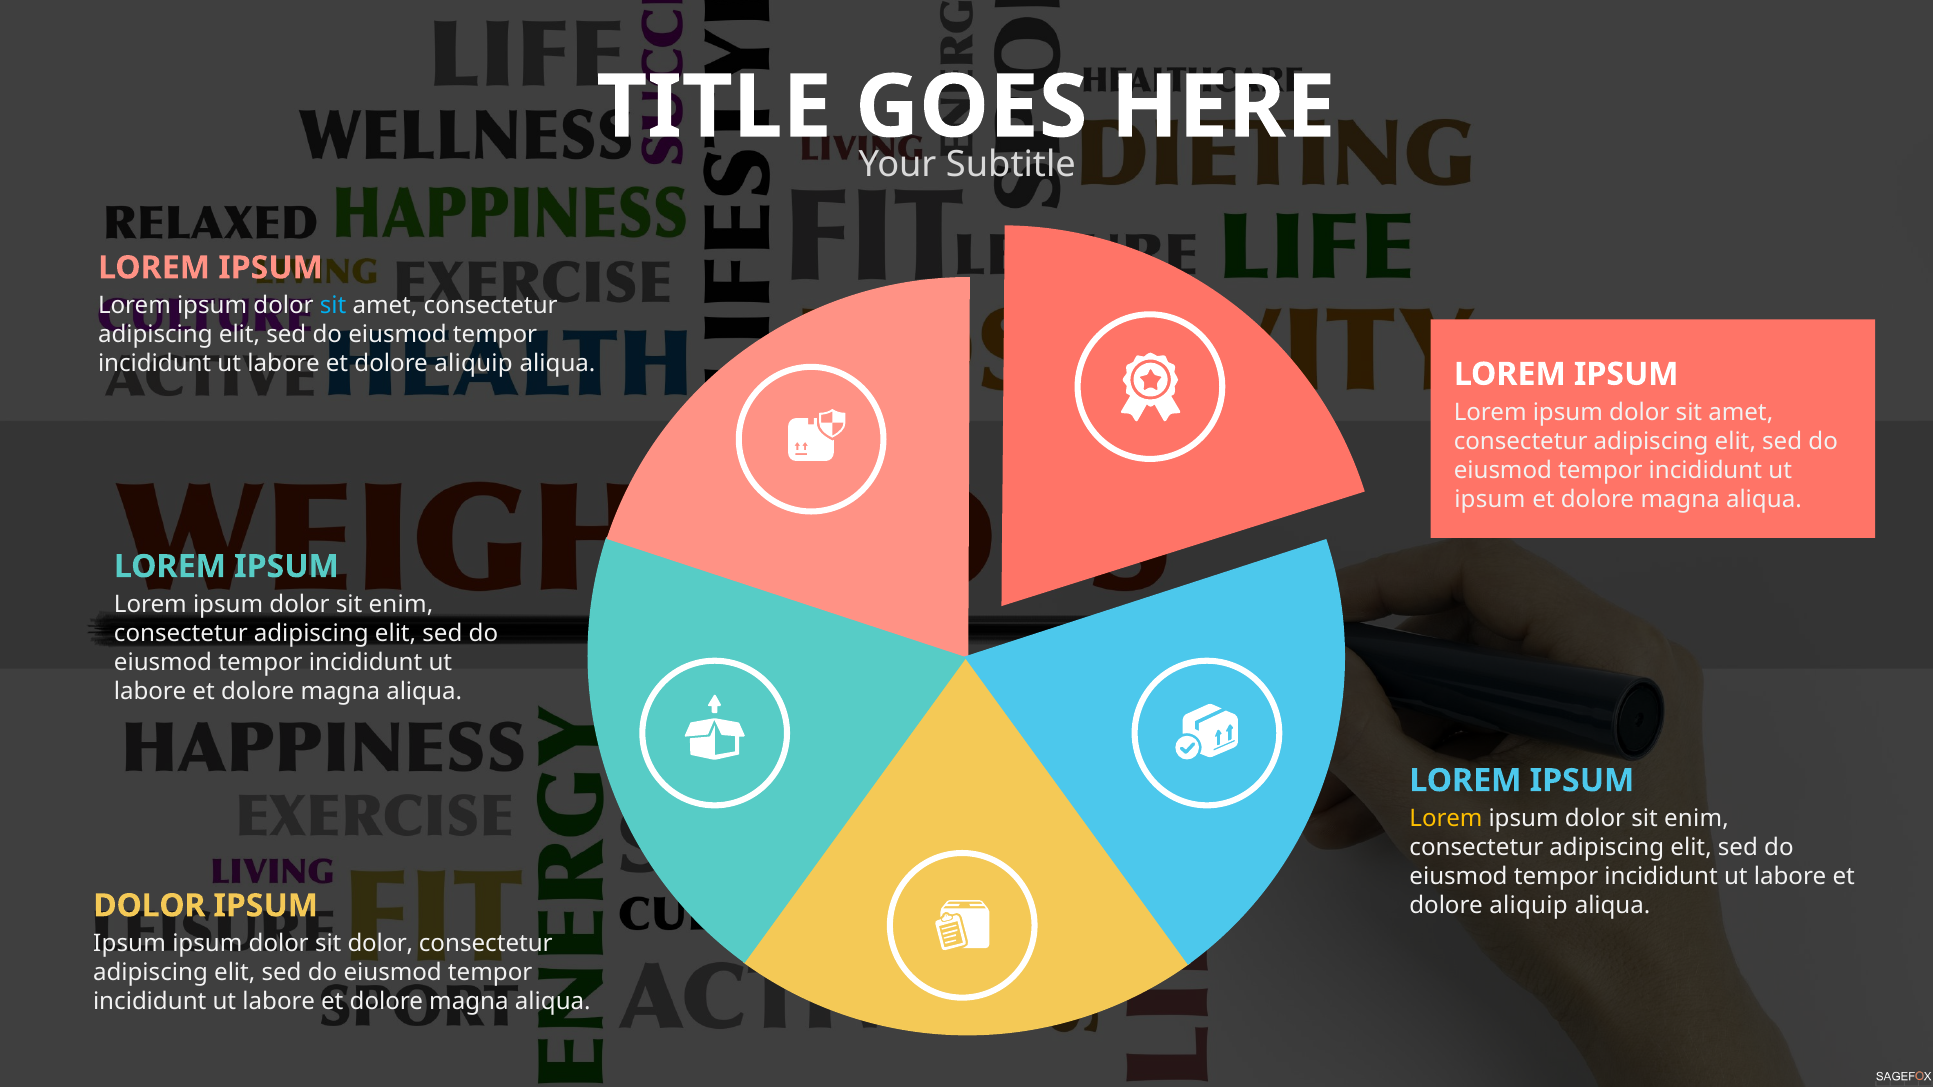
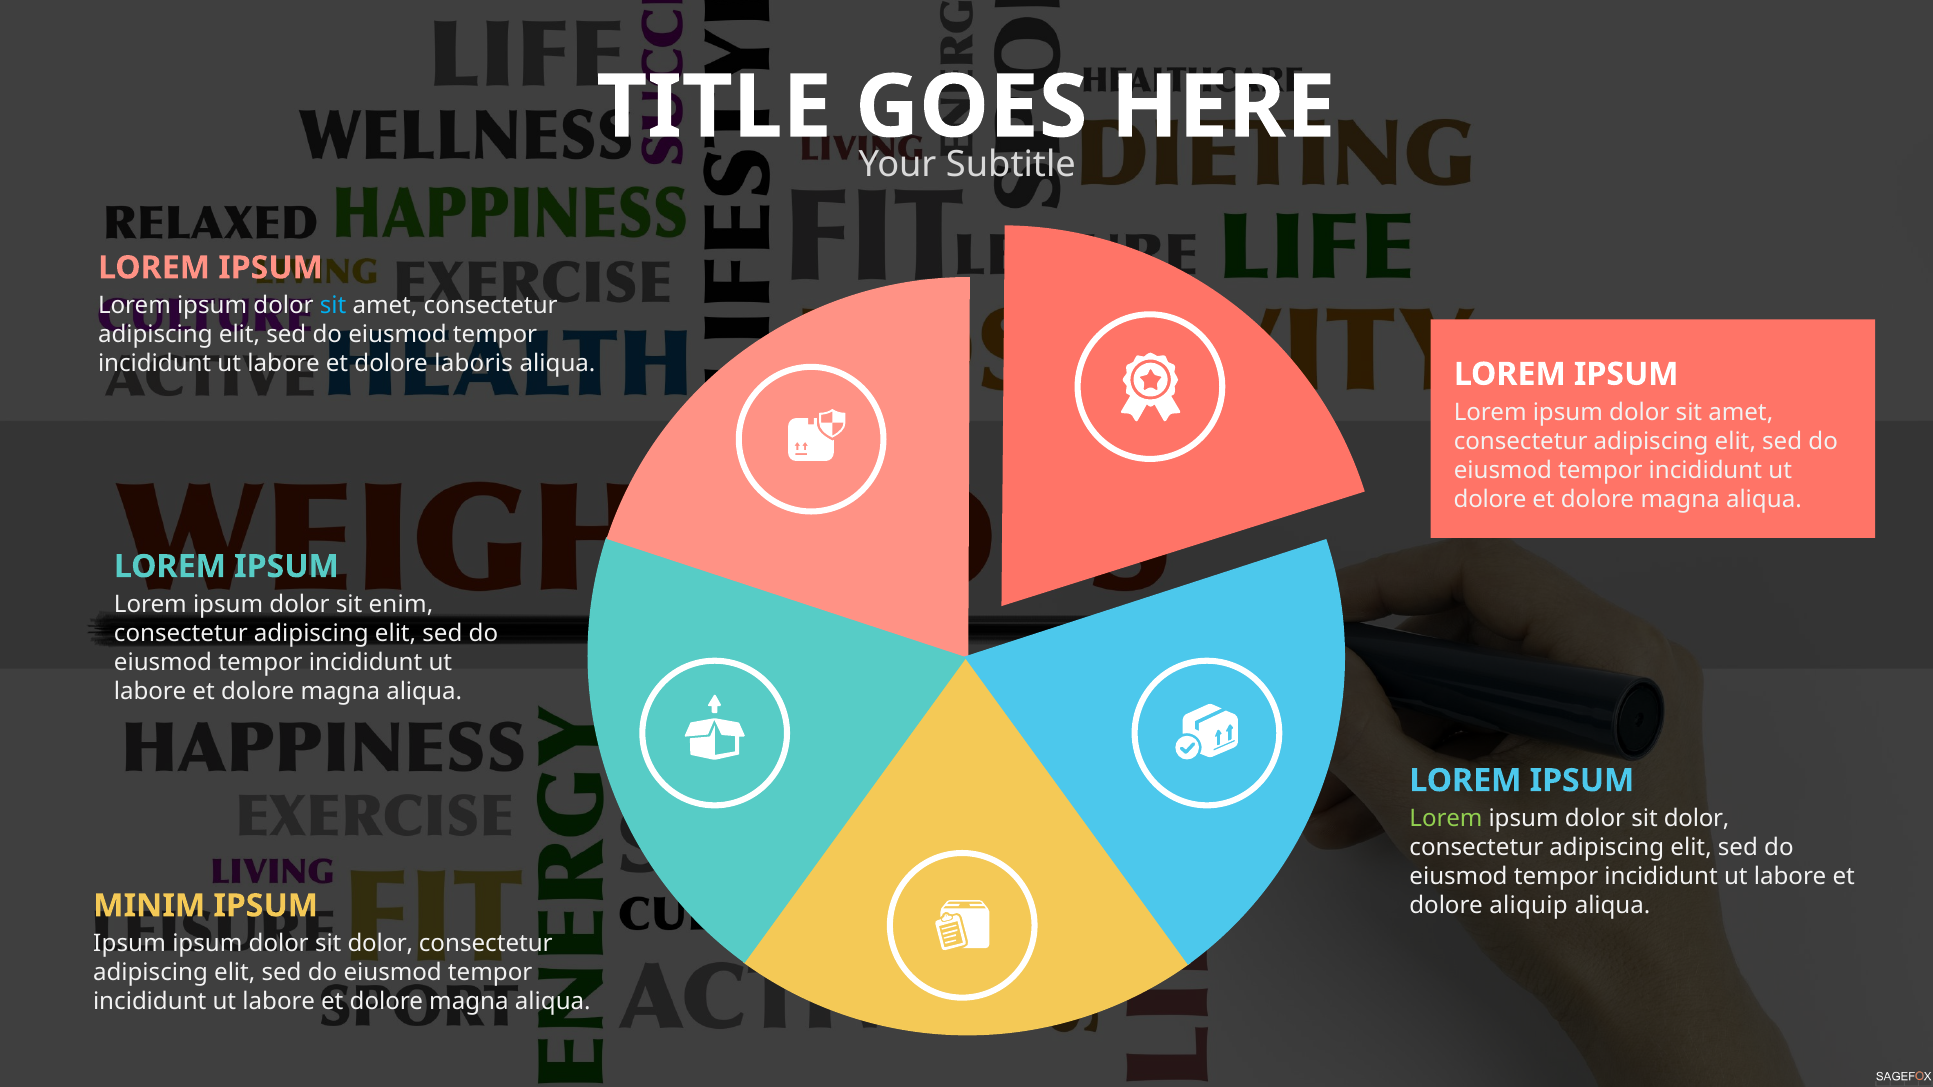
aliquip: aliquip -> laboris (474, 364)
ipsum: ipsum -> dolore (1490, 499)
Lorem colour: yellow -> light green (1446, 819)
enim: enim -> dolor (1697, 819)
DOLOR: DOLOR -> MINIM (149, 906)
